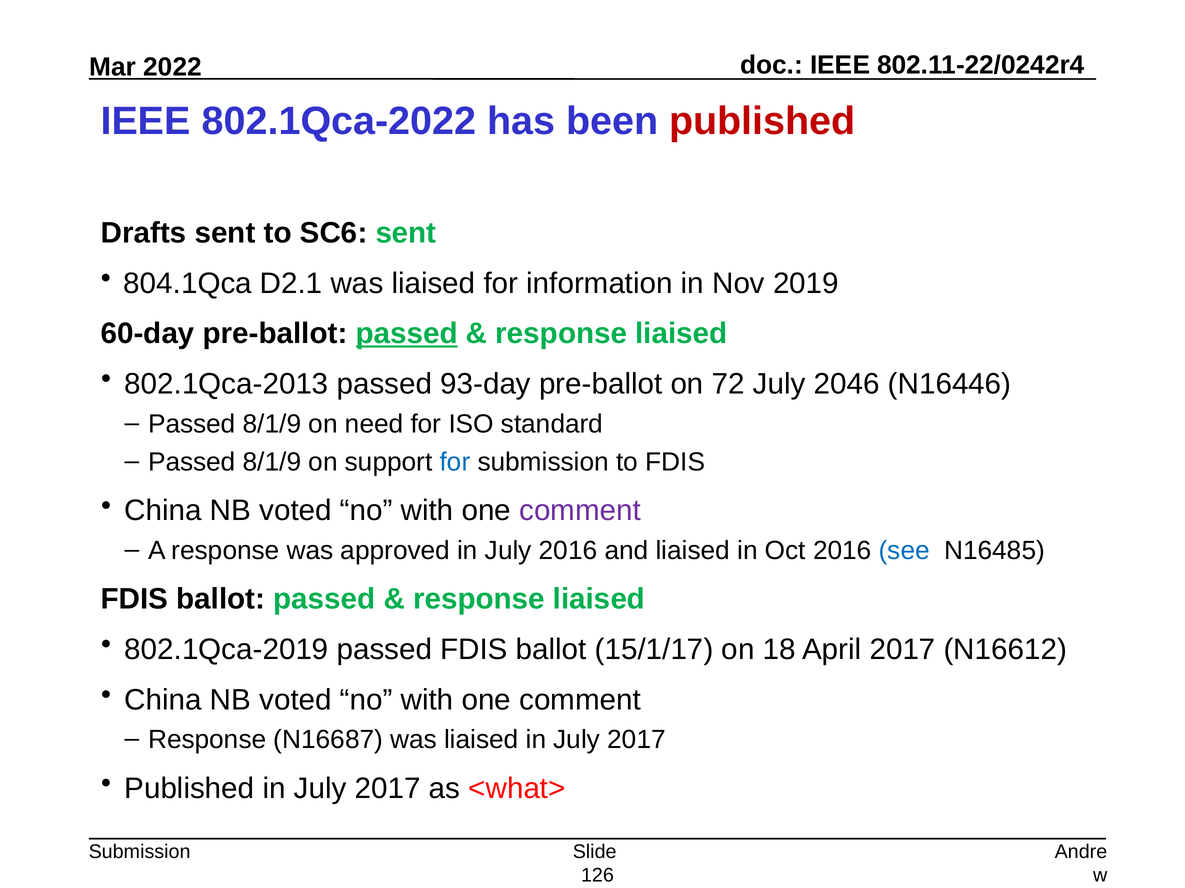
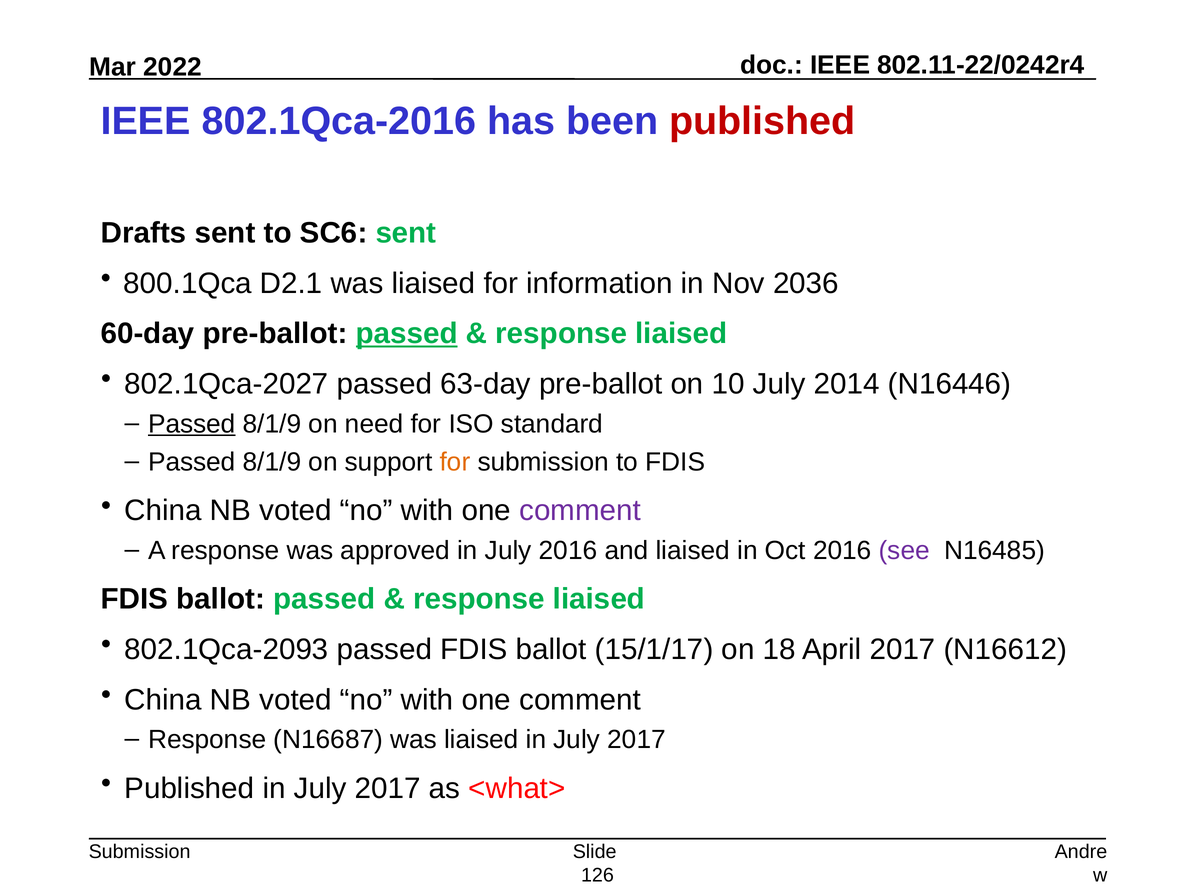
802.1Qca-2022: 802.1Qca-2022 -> 802.1Qca-2016 (339, 121)
804.1Qca: 804.1Qca -> 800.1Qca (188, 284)
2019: 2019 -> 2036 (806, 284)
802.1Qca-2013: 802.1Qca-2013 -> 802.1Qca-2027 (226, 384)
93-day: 93-day -> 63-day (486, 384)
72: 72 -> 10 (728, 384)
2046: 2046 -> 2014 (847, 384)
Passed underline: none -> present (192, 424)
for colour: blue -> orange (455, 462)
see colour: blue -> purple (904, 551)
802.1Qca-2019: 802.1Qca-2019 -> 802.1Qca-2093 (226, 650)
